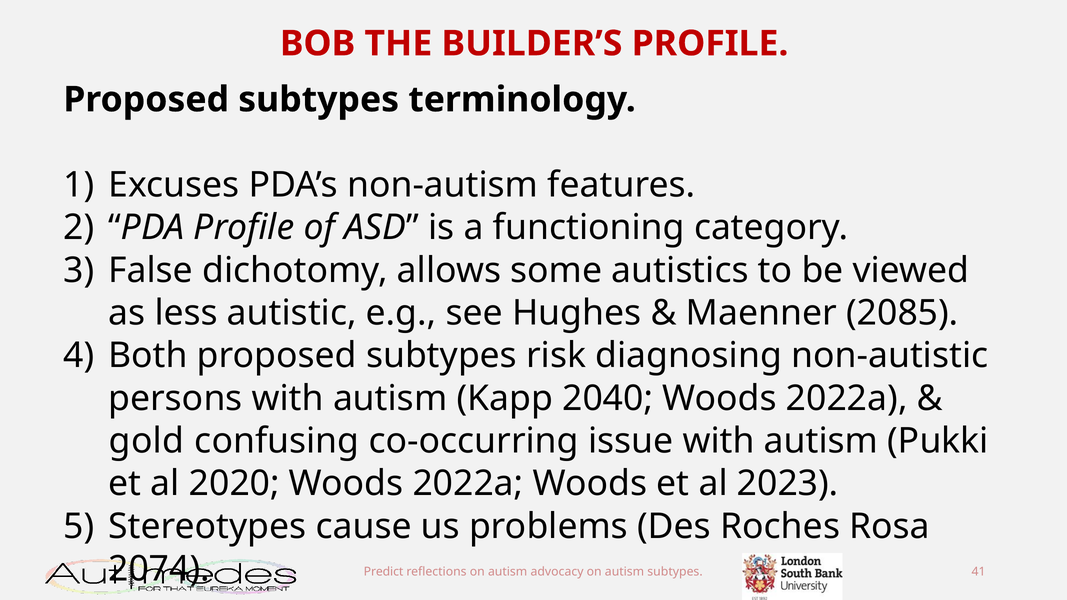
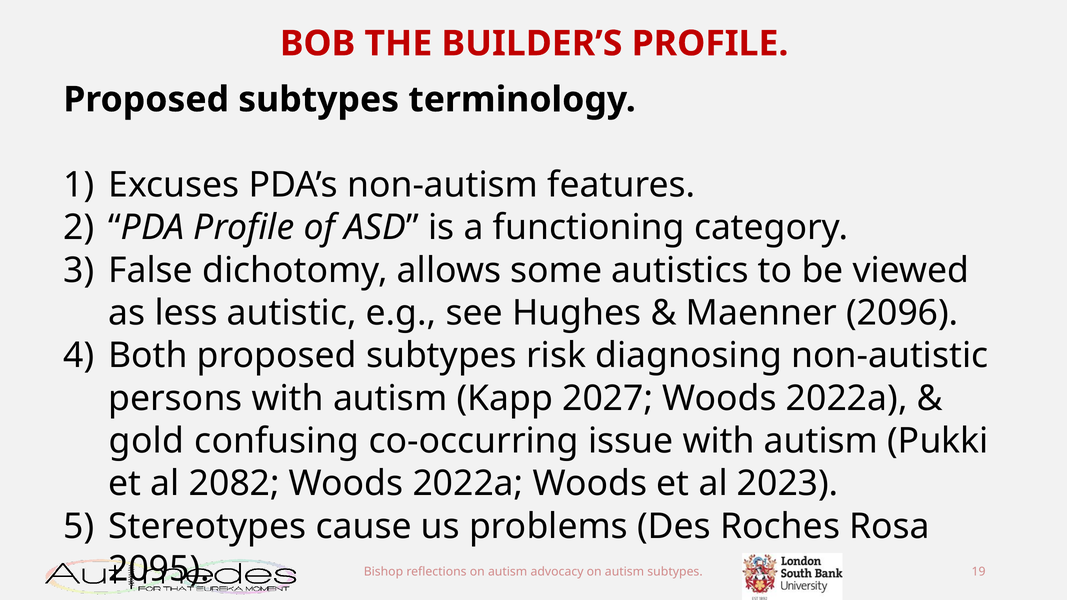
2085: 2085 -> 2096 (902, 313)
2040: 2040 -> 2027 (608, 398)
2020: 2020 -> 2082 (234, 484)
2074: 2074 -> 2095 (159, 569)
Predict: Predict -> Bishop (383, 572)
41: 41 -> 19 (979, 572)
